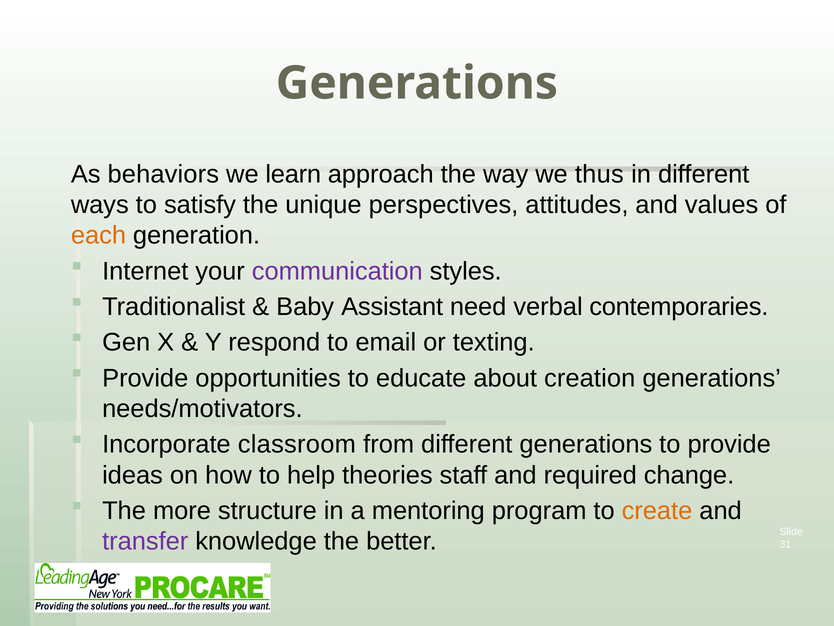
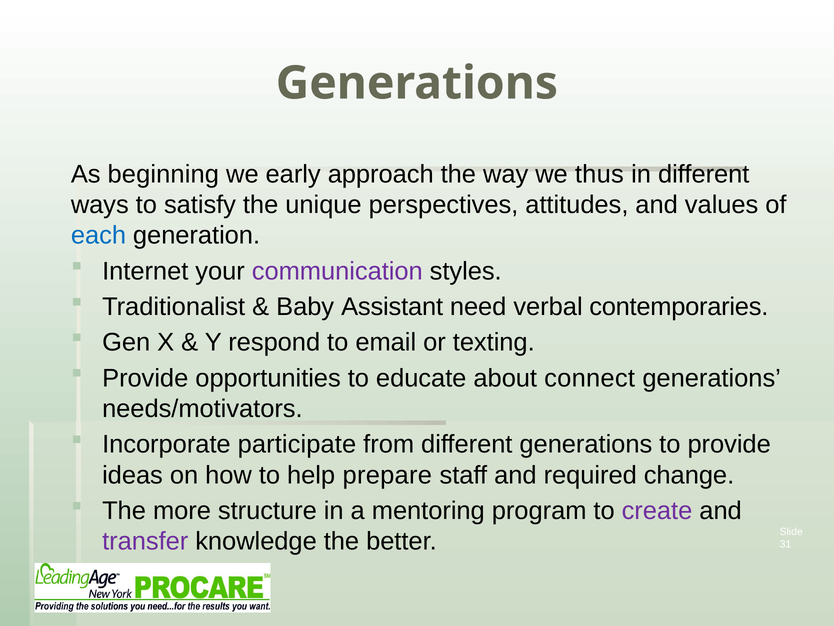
behaviors: behaviors -> beginning (163, 174)
learn: learn -> early (293, 174)
each colour: orange -> blue (98, 235)
creation: creation -> connect (590, 378)
classroom: classroom -> participate (297, 444)
theories: theories -> prepare (387, 475)
create colour: orange -> purple (657, 510)
